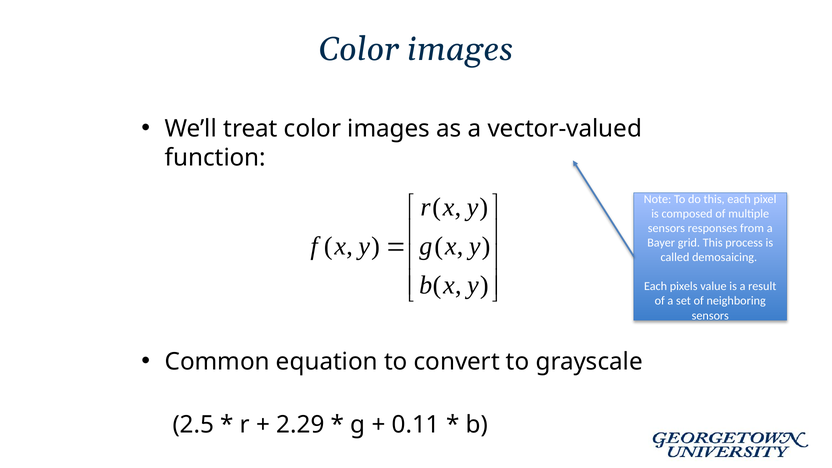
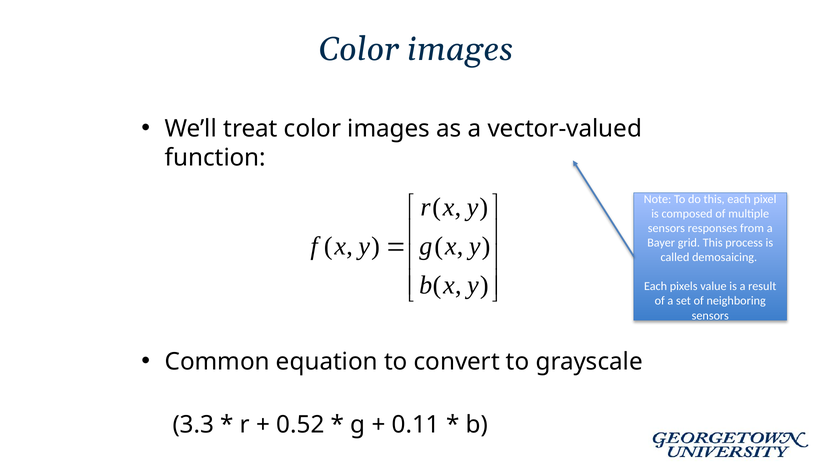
2.5: 2.5 -> 3.3 (193, 425)
2.29: 2.29 -> 0.52 (300, 425)
